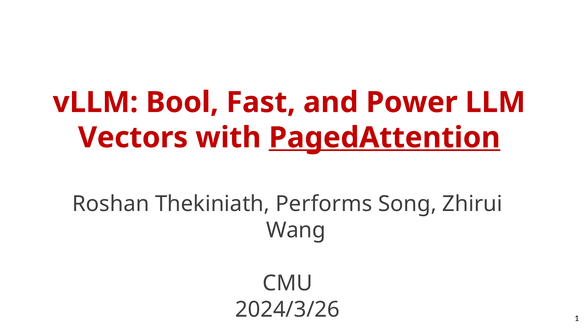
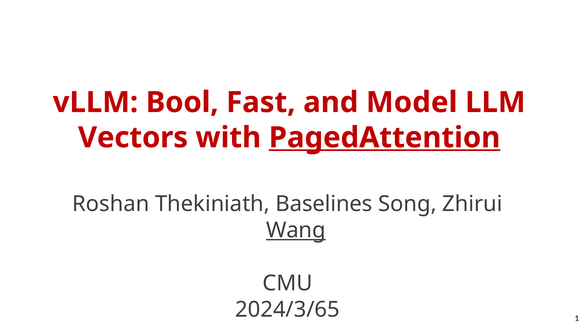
Power: Power -> Model (412, 102)
Performs: Performs -> Baselines (324, 204)
Wang underline: none -> present (296, 230)
2024/3/26: 2024/3/26 -> 2024/3/65 (288, 310)
